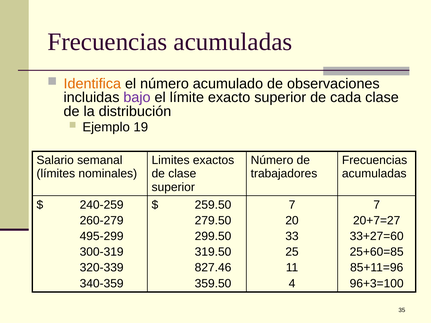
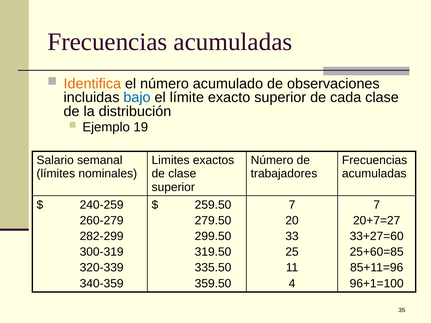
bajo colour: purple -> blue (137, 98)
495-299: 495-299 -> 282-299 (102, 236)
827.46: 827.46 -> 335.50 (213, 268)
96+3=100: 96+3=100 -> 96+1=100 (377, 284)
